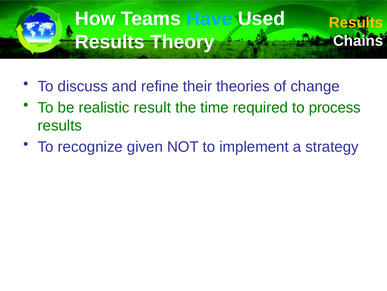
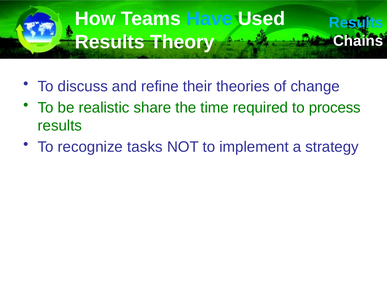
Results colour: yellow -> light blue (356, 23)
result: result -> share (152, 107)
given: given -> tasks (145, 146)
